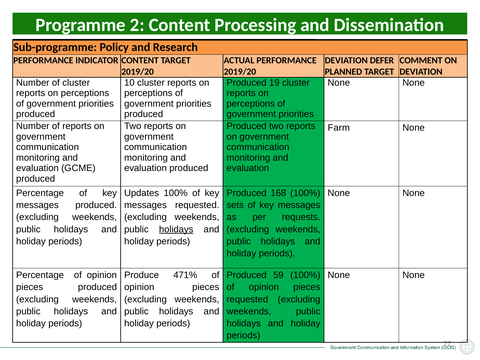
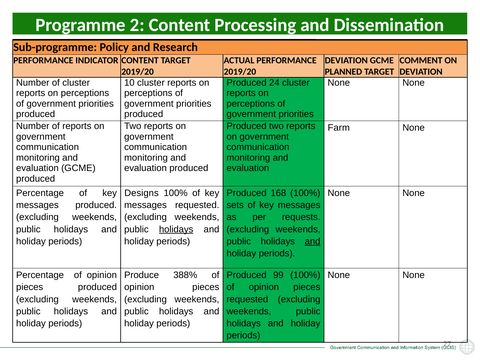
DEVIATION DEFER: DEFER -> GCME (382, 60)
19: 19 -> 24 (274, 83)
Updates: Updates -> Designs (142, 193)
and underline: none -> present (313, 241)
471%: 471% -> 388% (185, 275)
59: 59 -> 99 (278, 275)
